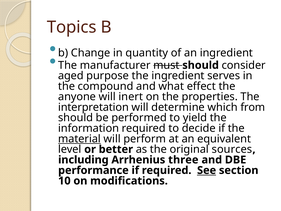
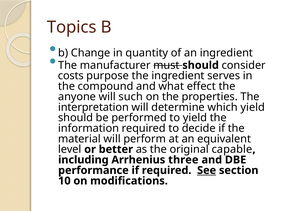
aged: aged -> costs (71, 76)
inert: inert -> such (131, 97)
which from: from -> yield (253, 107)
material underline: present -> none (79, 139)
sources: sources -> capable (232, 149)
